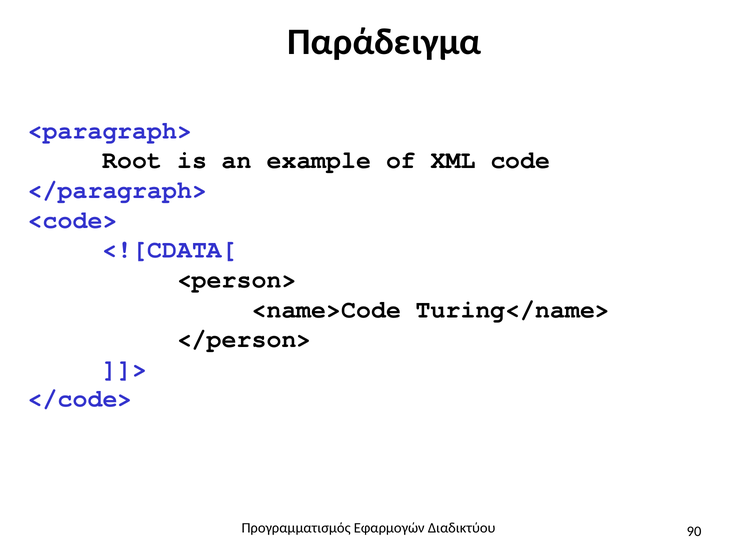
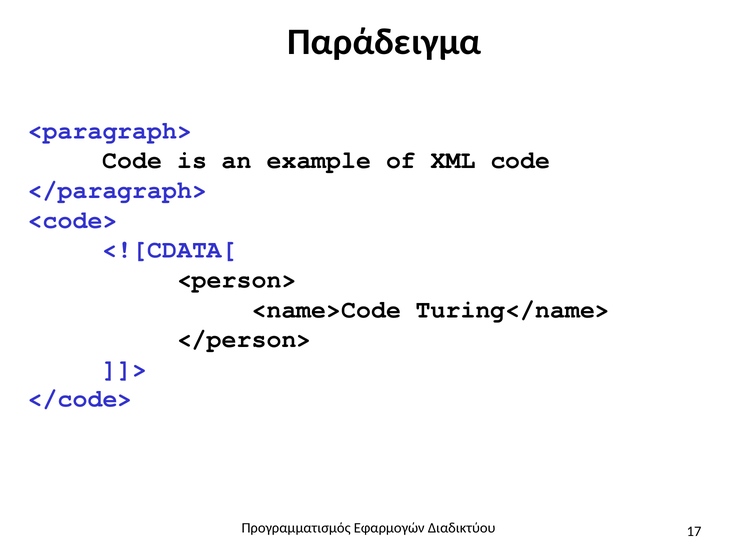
Root: Root -> Code (132, 160)
90: 90 -> 17 (694, 532)
